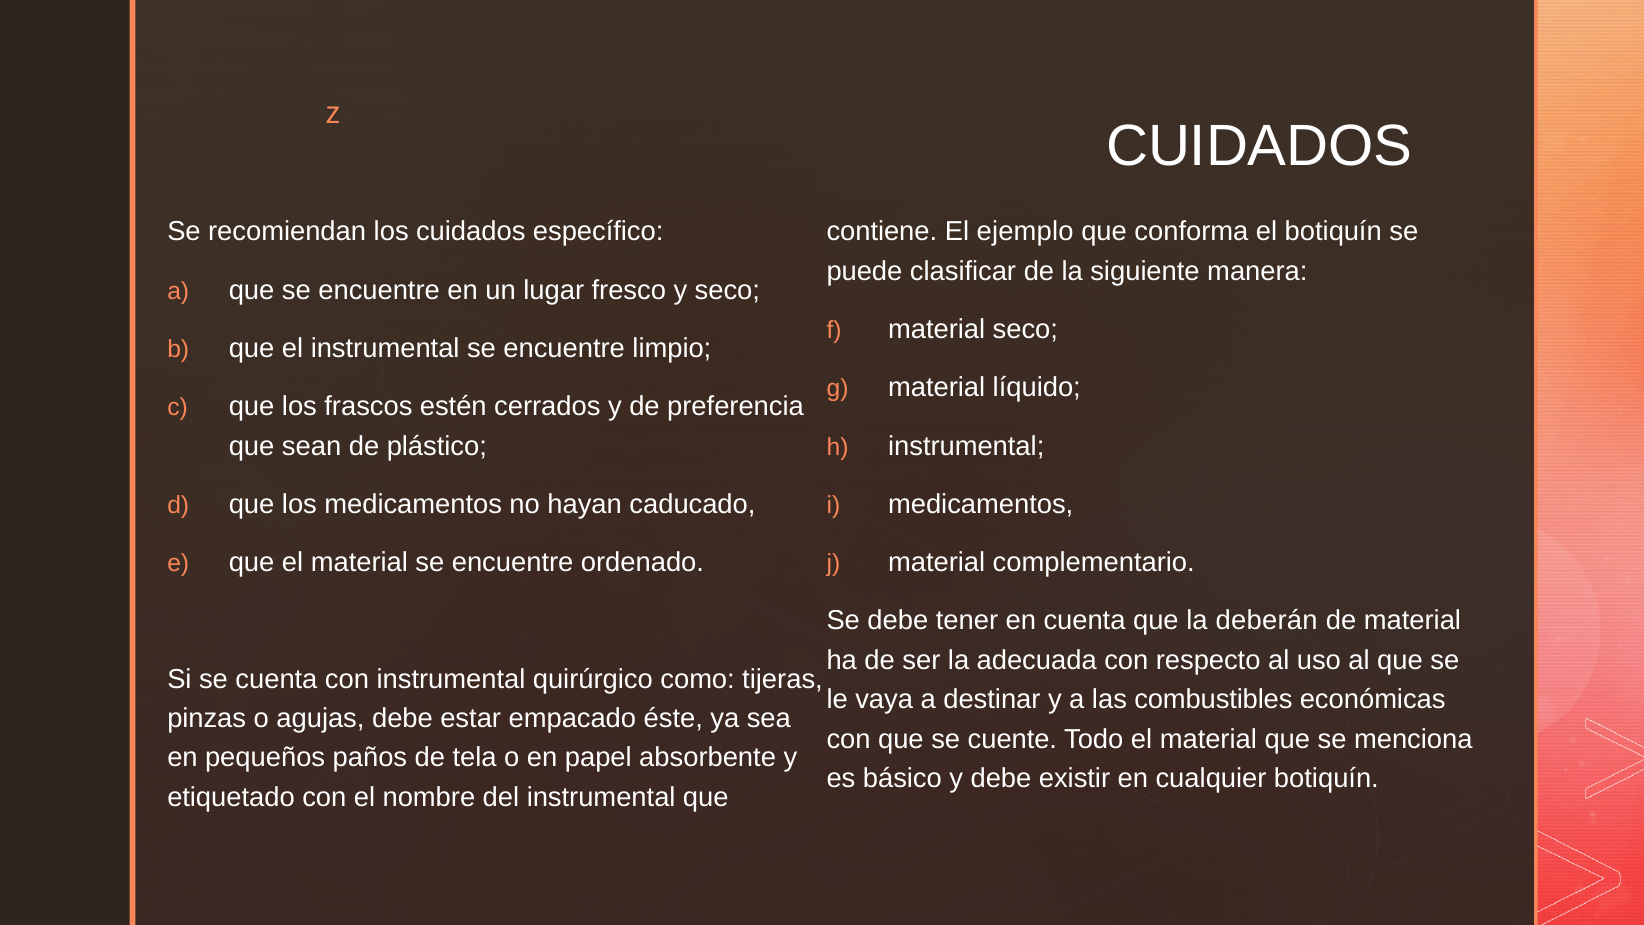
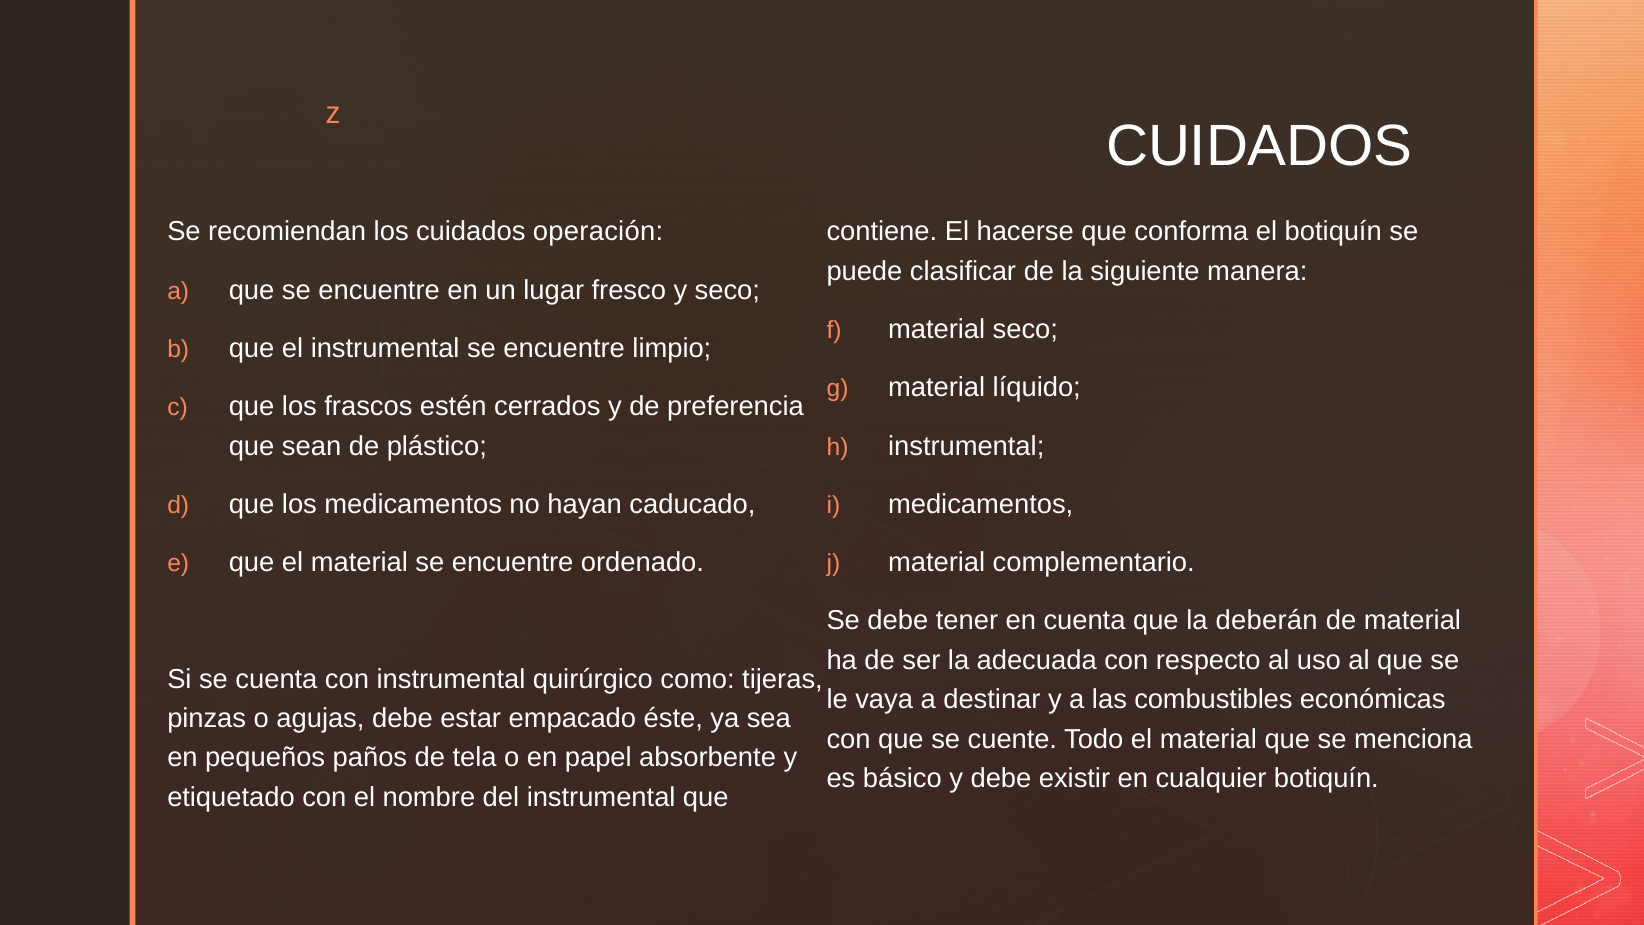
específico: específico -> operación (598, 232)
ejemplo: ejemplo -> hacerse (1025, 232)
